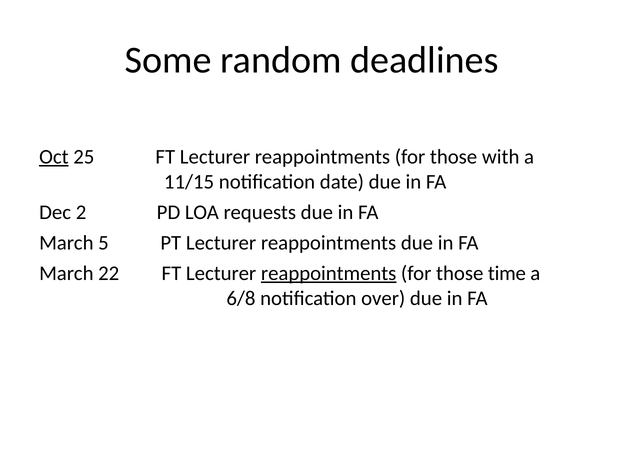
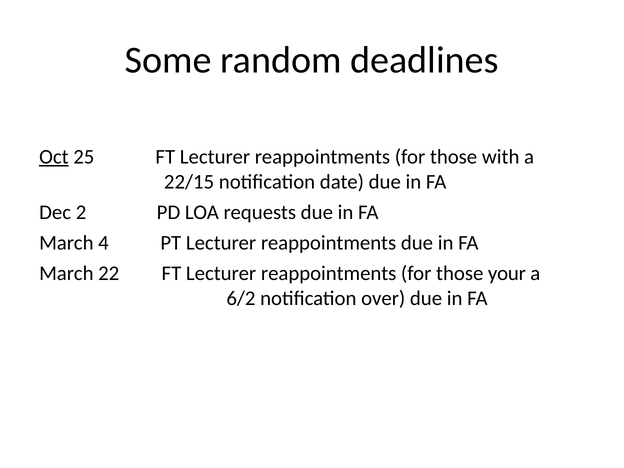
11/15: 11/15 -> 22/15 (189, 182)
5: 5 -> 4 (104, 243)
reappointments underline: present -> none (329, 273)
time: time -> your (507, 273)
6/8: 6/8 -> 6/2 (241, 298)
